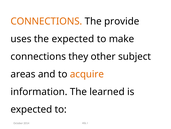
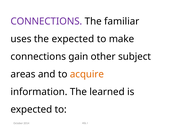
CONNECTIONS colour: orange -> purple (46, 21)
provide: provide -> familiar (122, 21)
they: they -> gain (78, 56)
